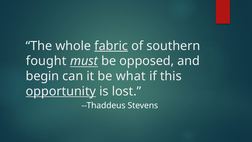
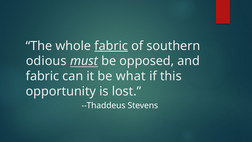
fought: fought -> odious (46, 61)
begin: begin -> fabric (42, 76)
opportunity underline: present -> none (61, 91)
